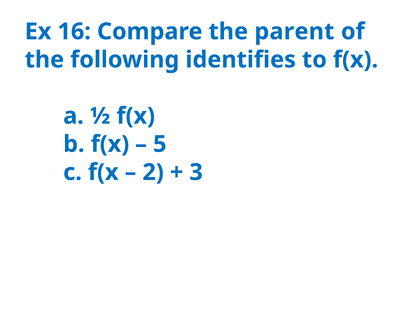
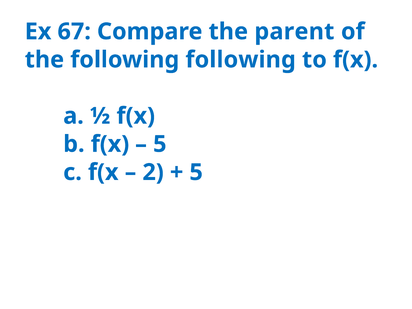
16: 16 -> 67 (74, 32)
following identifies: identifies -> following (241, 60)
3: 3 -> 5 (196, 172)
